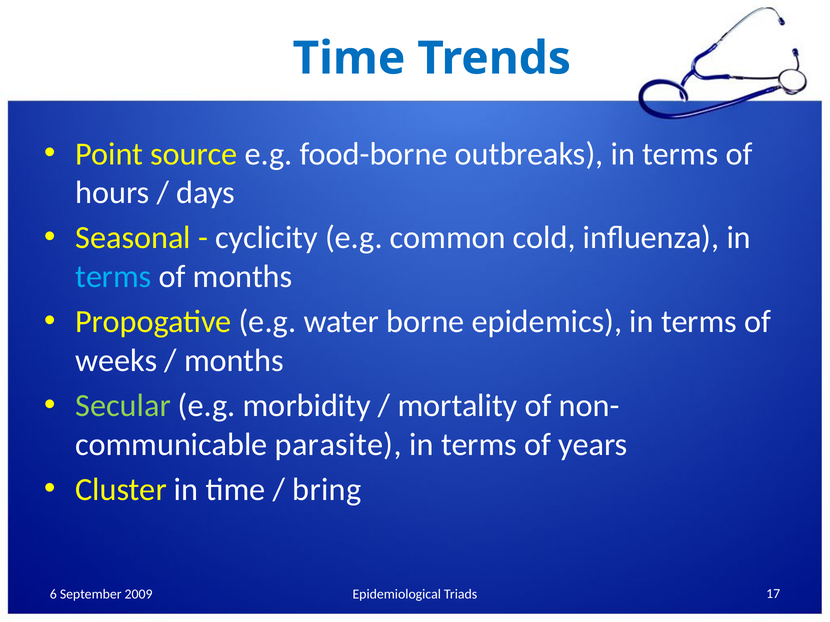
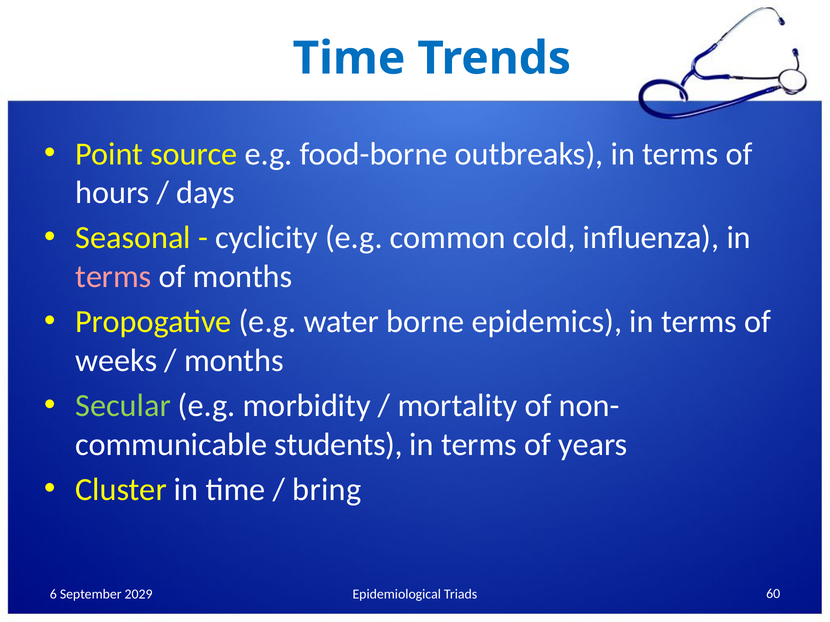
terms colour: light blue -> pink (113, 277)
parasite: parasite -> students (339, 445)
2009: 2009 -> 2029 (139, 594)
17: 17 -> 60 (773, 594)
